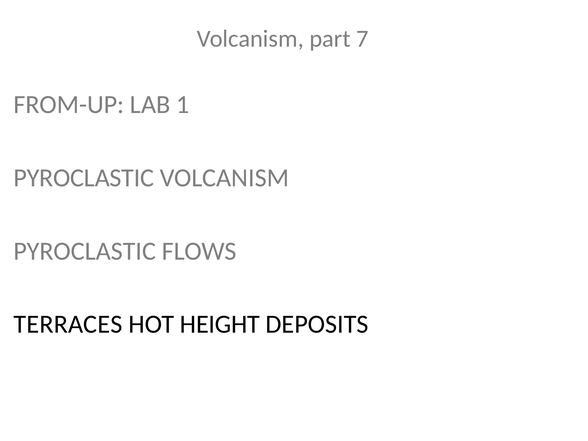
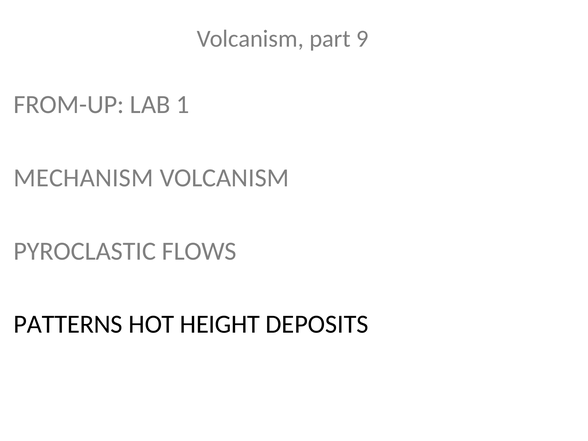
7: 7 -> 9 (362, 39)
PYROCLASTIC: PYROCLASTIC -> MECHANISM (84, 178)
TERRACES: TERRACES -> PATTERNS (68, 324)
